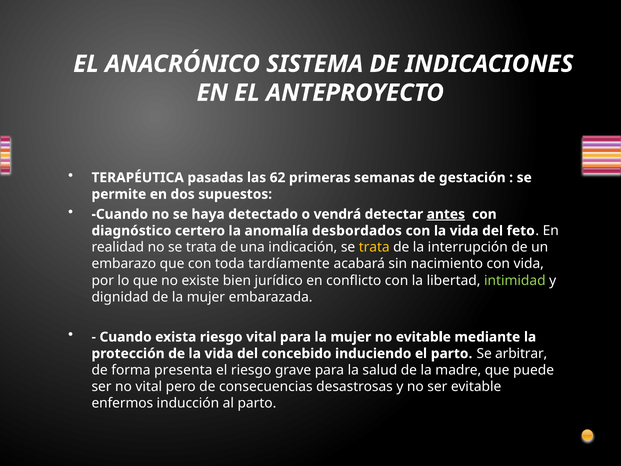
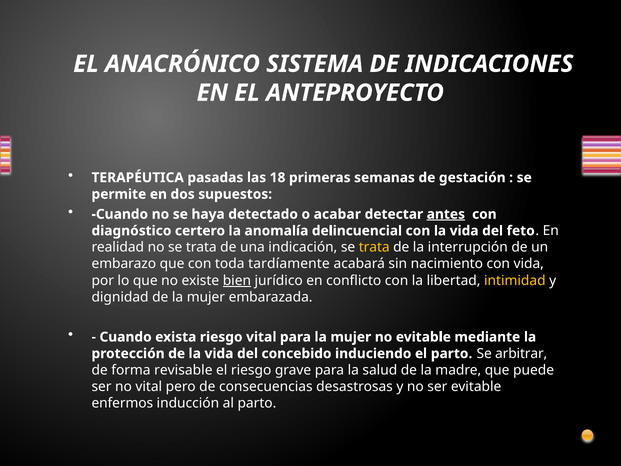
62: 62 -> 18 (278, 178)
vendrá: vendrá -> acabar (337, 214)
desbordados: desbordados -> delincuencial (357, 231)
bien underline: none -> present (237, 280)
intimidad colour: light green -> yellow (515, 280)
presenta: presenta -> revisable (183, 370)
